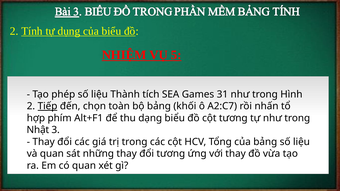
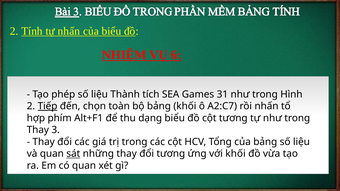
tự dụng: dụng -> nhấn (69, 31)
5: 5 -> 6 (176, 55)
Nhật: Nhật -> Thay (38, 130)
sát underline: none -> present (73, 154)
với thay: thay -> khối (236, 154)
